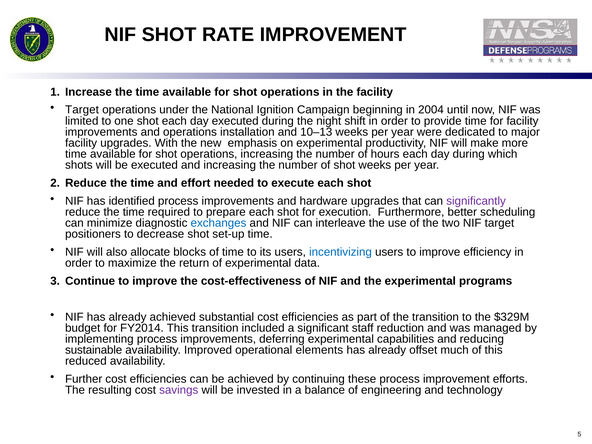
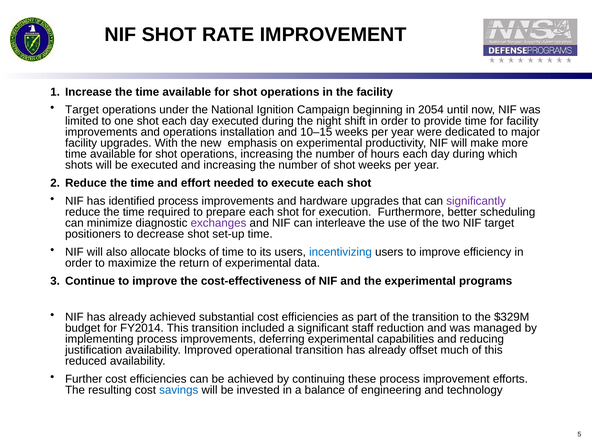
2004: 2004 -> 2054 (431, 110)
10–13: 10–13 -> 10–15 (316, 132)
exchanges colour: blue -> purple (218, 223)
sustainable: sustainable -> justification (94, 350)
operational elements: elements -> transition (319, 350)
savings colour: purple -> blue (179, 390)
